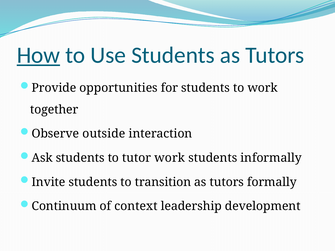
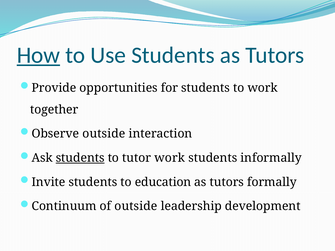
students underline: none -> present (80, 158)
transition: transition -> education (163, 182)
of context: context -> outside (136, 206)
